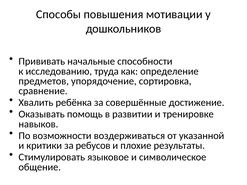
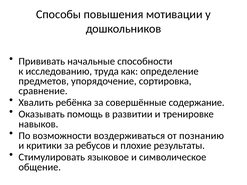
достижение: достижение -> содержание (197, 103)
указанной: указанной -> познанию (202, 136)
